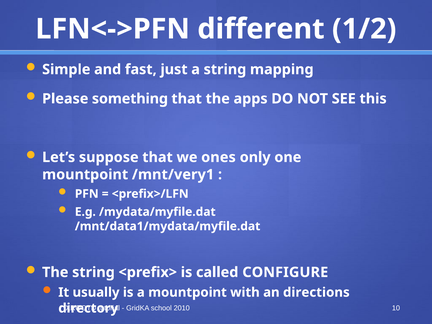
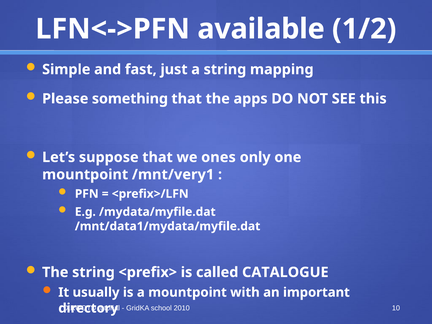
different: different -> available (261, 29)
CONFIGURE: CONFIGURE -> CATALOGUE (285, 272)
directions: directions -> important (316, 292)
